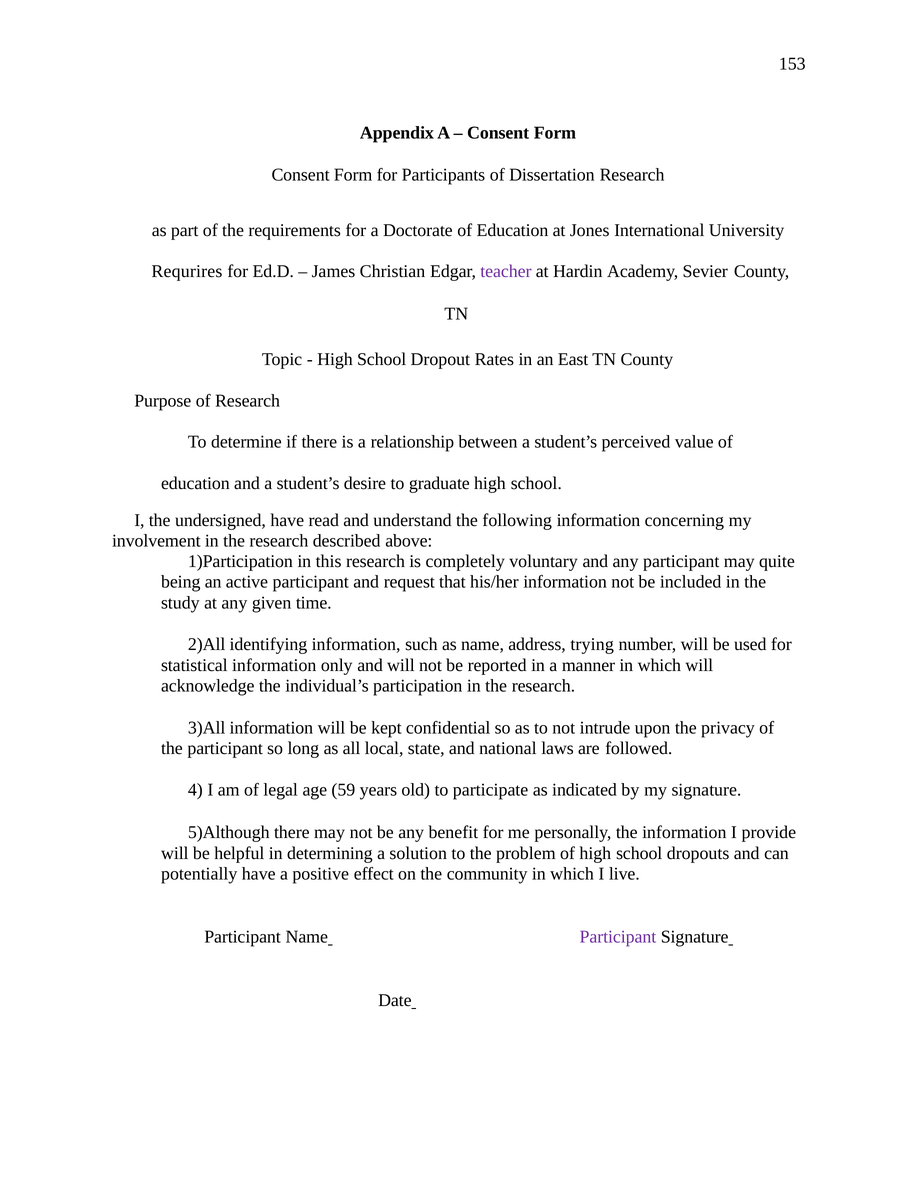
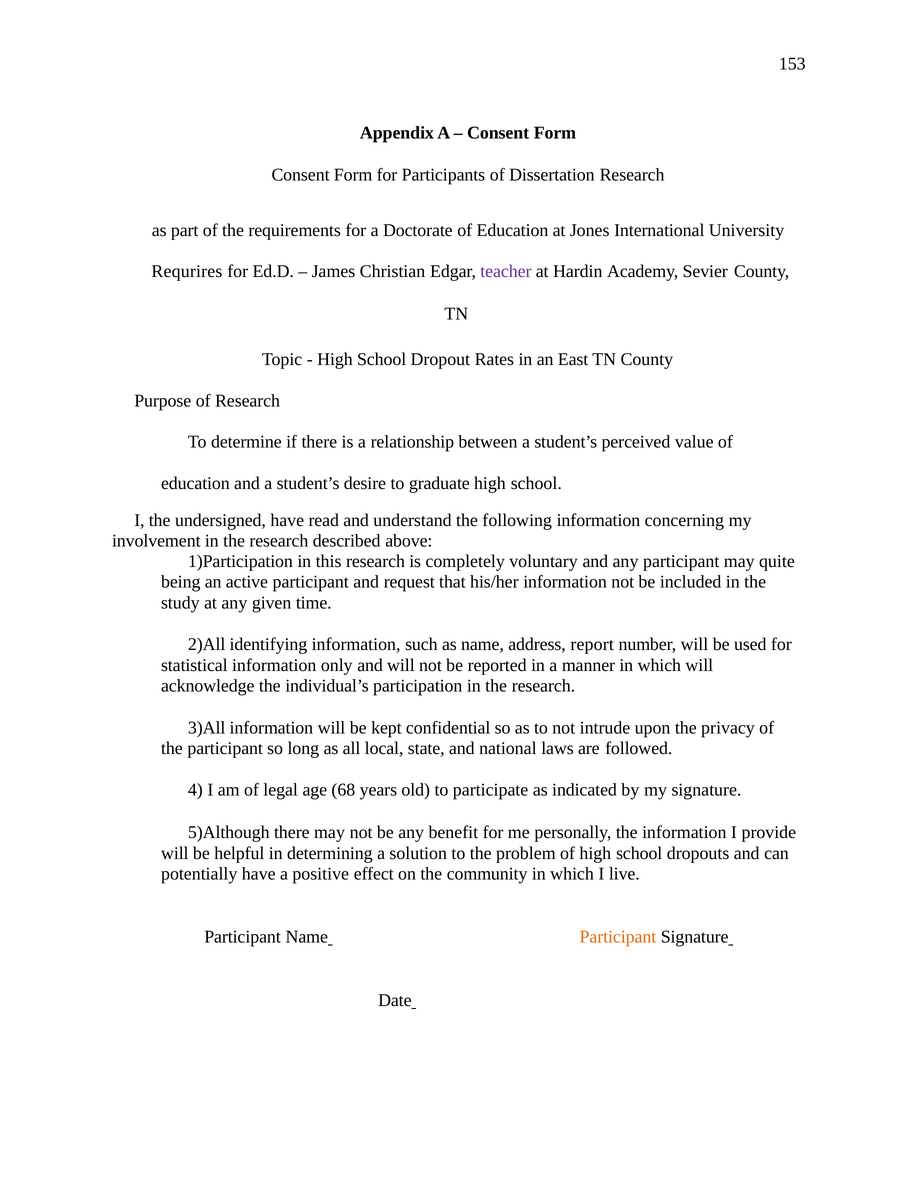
trying: trying -> report (592, 644)
59: 59 -> 68 (343, 790)
Participant colour: purple -> orange (618, 937)
